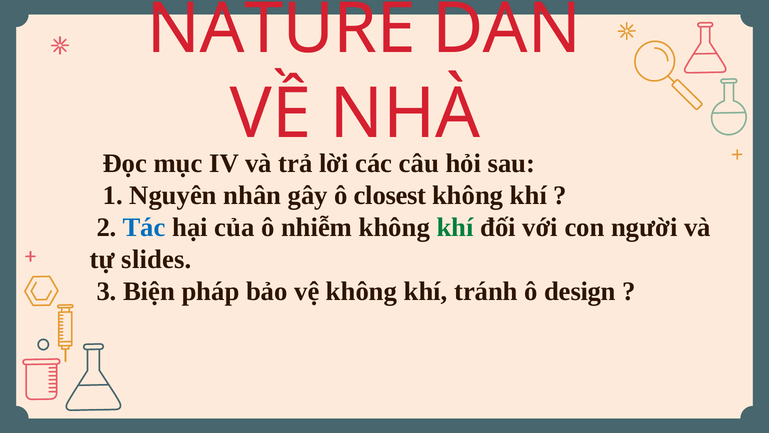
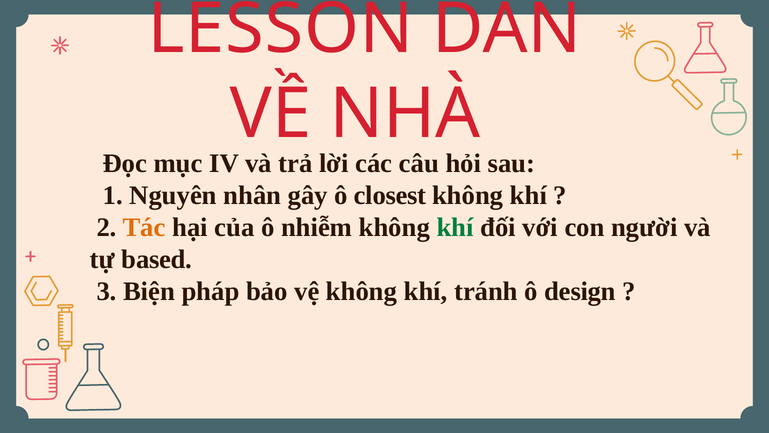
NATURE: NATURE -> LESSON (281, 29)
Tác colour: blue -> orange (144, 227)
slides: slides -> based (157, 259)
